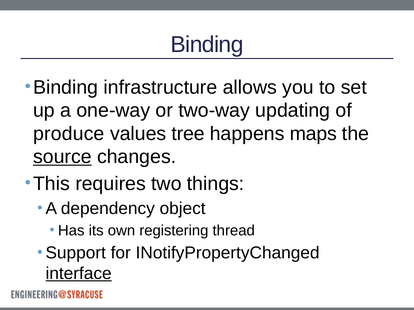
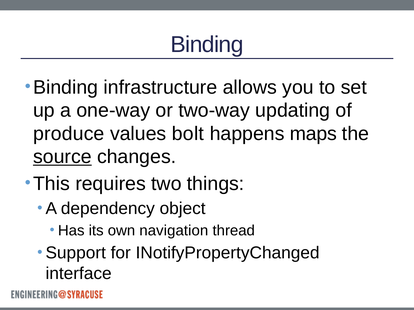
tree: tree -> bolt (188, 134)
registering: registering -> navigation (174, 231)
interface underline: present -> none (79, 274)
